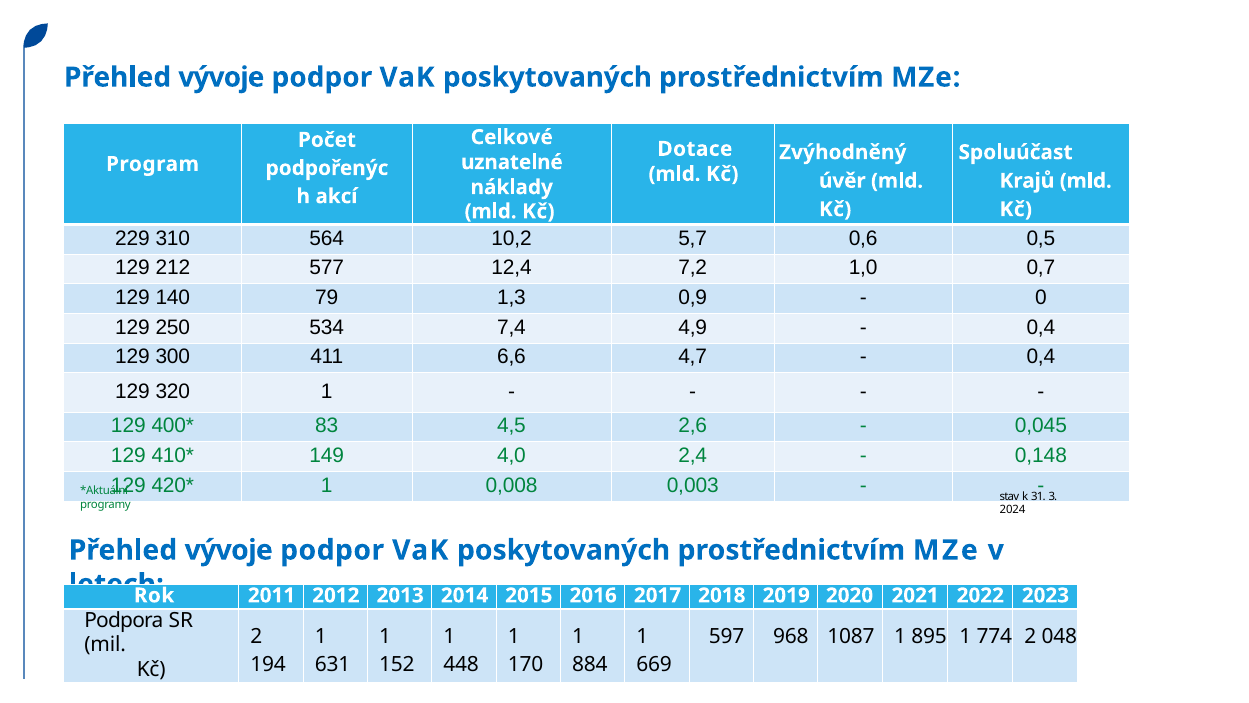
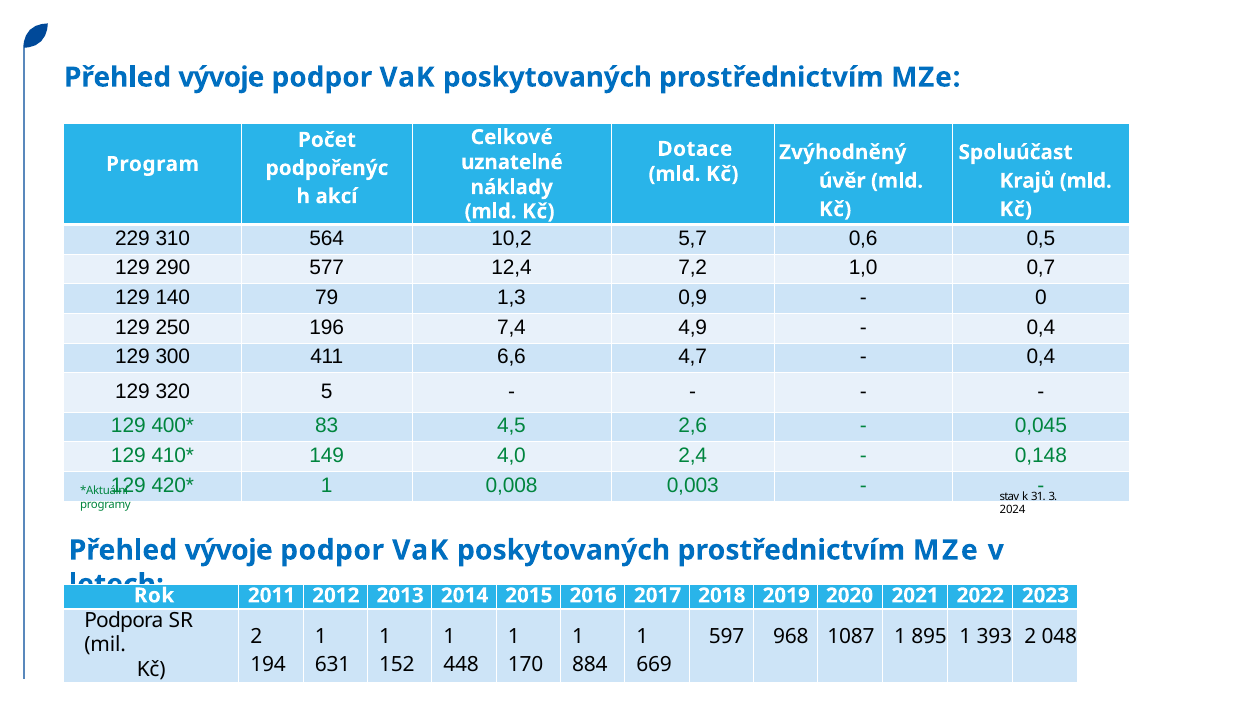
212: 212 -> 290 (173, 268)
534: 534 -> 196 (327, 327)
320 1: 1 -> 5 (327, 391)
774: 774 -> 393 (994, 636)
